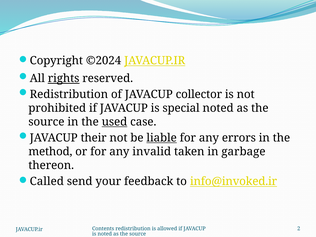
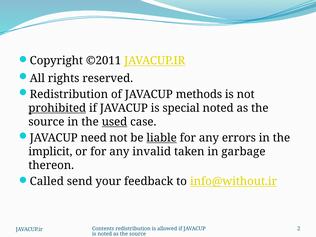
©2024: ©2024 -> ©2011 (104, 61)
rights underline: present -> none (64, 78)
collector: collector -> methods (199, 94)
prohibited underline: none -> present (57, 108)
their: their -> need (94, 138)
method: method -> implicit (50, 152)
info@invoked.ir: info@invoked.ir -> info@without.ir (233, 181)
